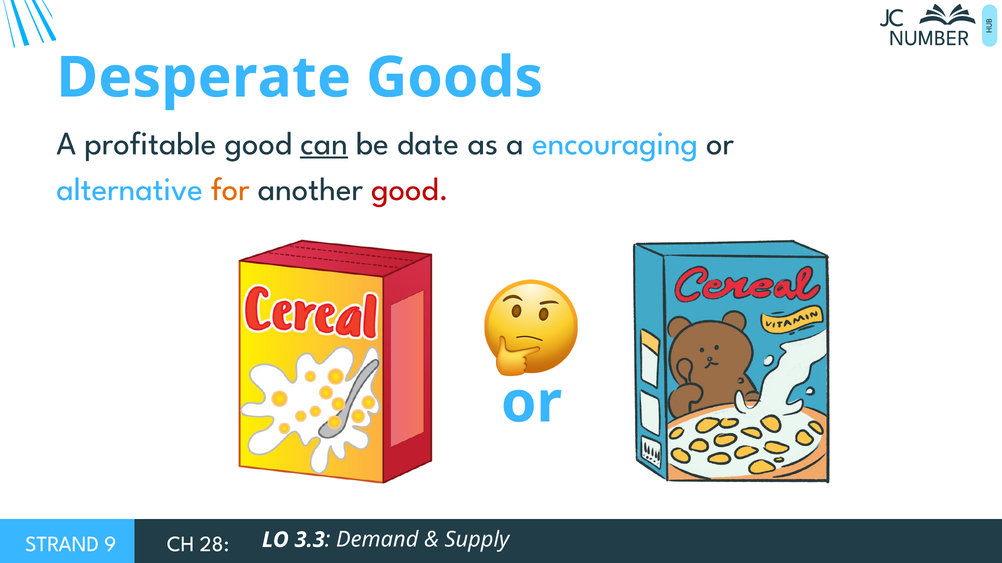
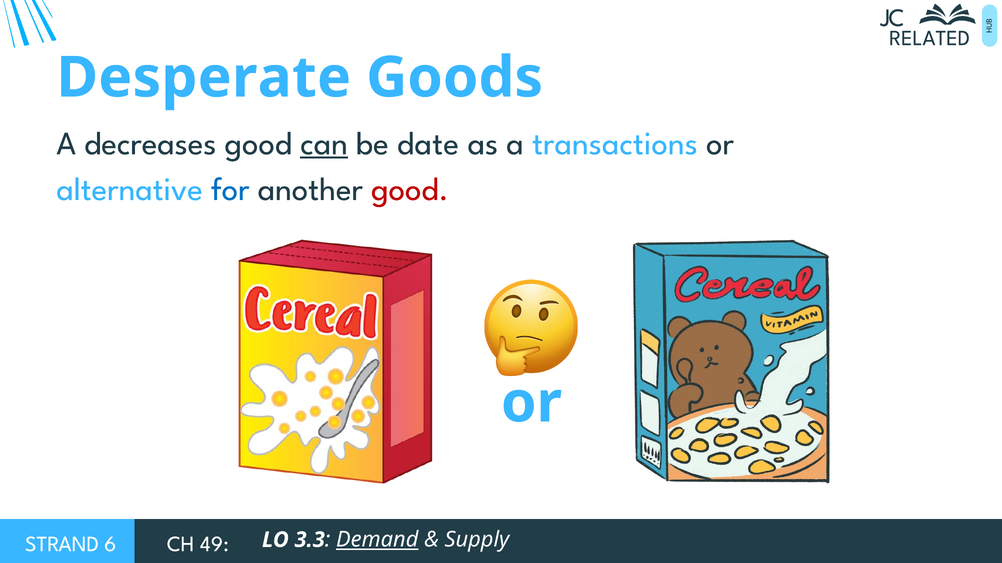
NUMBER: NUMBER -> RELATED (930, 38)
profitable: profitable -> decreases (150, 144)
encouraging: encouraging -> transactions (615, 144)
for colour: orange -> blue (230, 189)
9: 9 -> 6 (110, 545)
28: 28 -> 49 (214, 545)
Demand underline: none -> present (377, 540)
